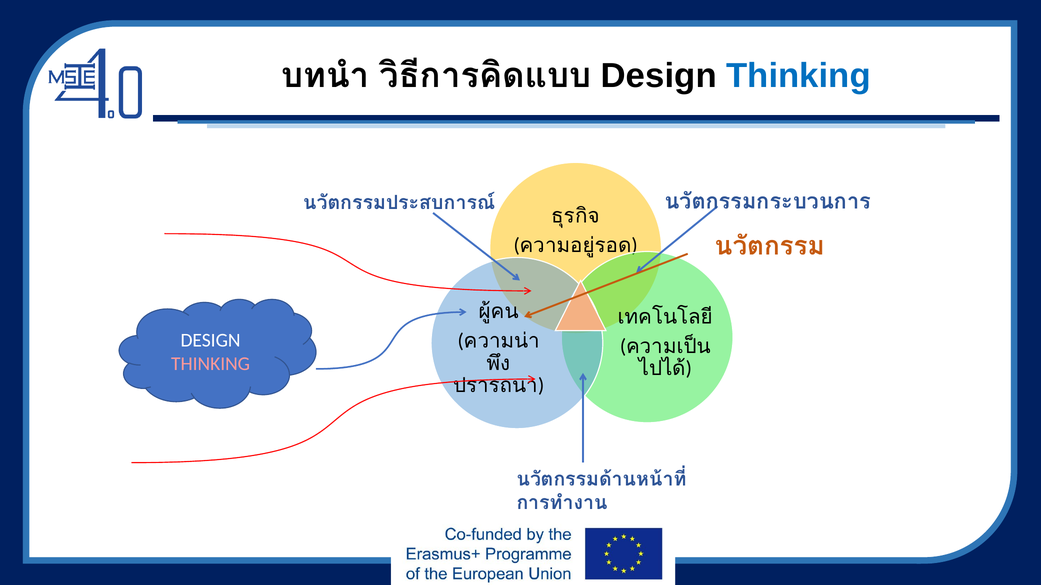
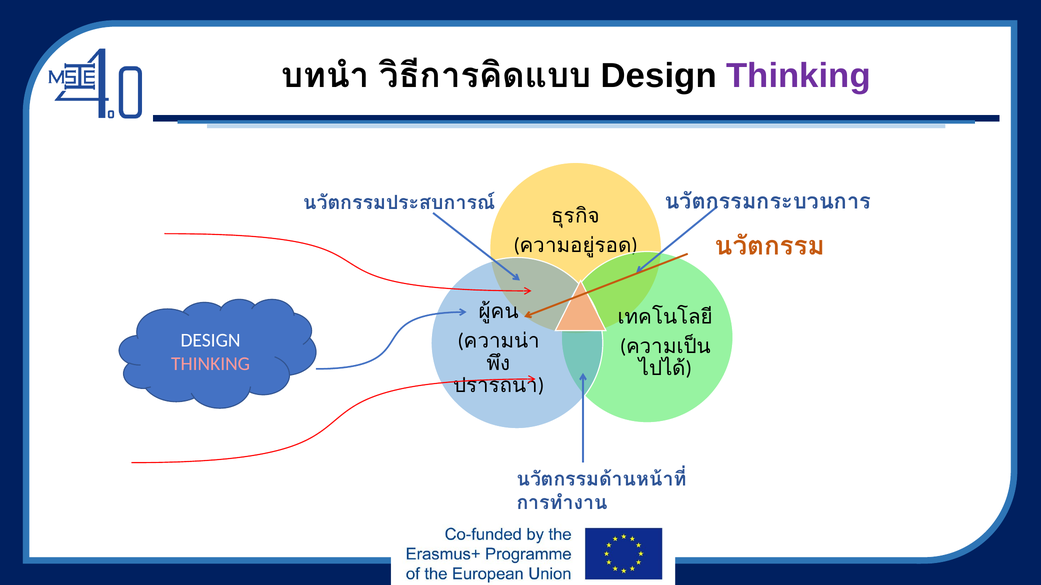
Thinking colour: blue -> purple (799, 76)
